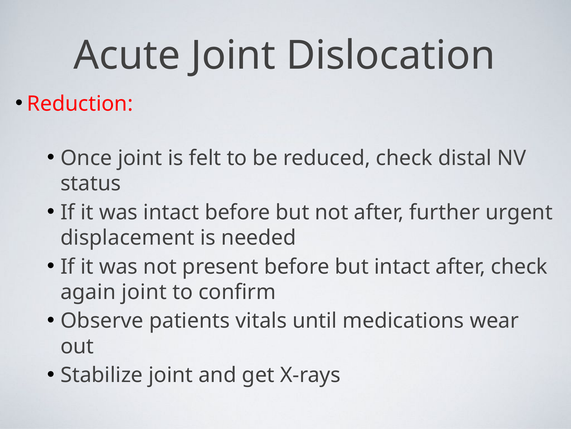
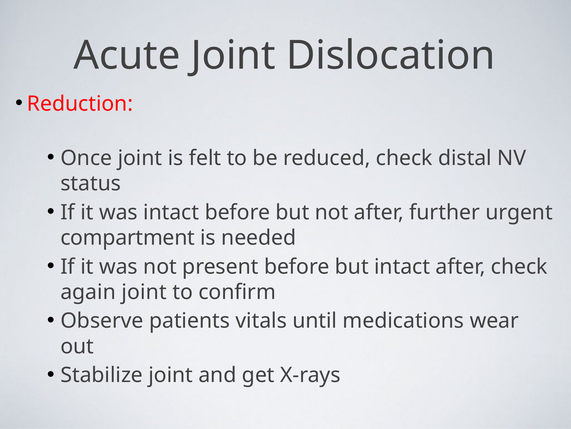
displacement: displacement -> compartment (128, 237)
